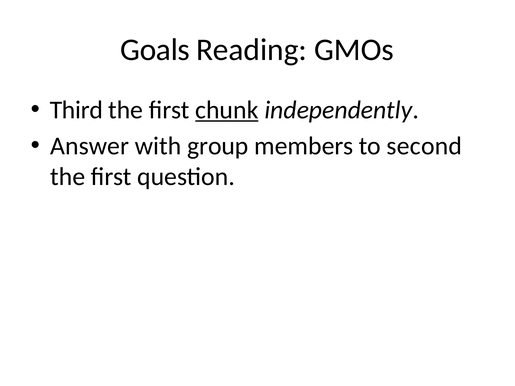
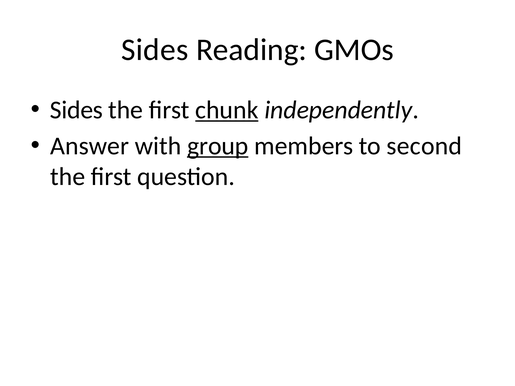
Goals: Goals -> Sides (155, 50)
Third: Third -> Sides (76, 110)
group underline: none -> present (218, 146)
